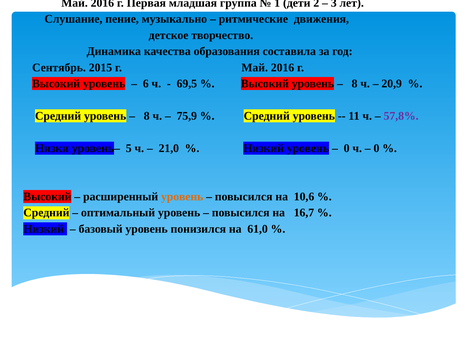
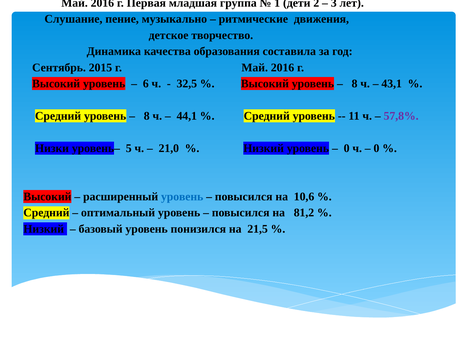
69,5: 69,5 -> 32,5 (187, 83)
20,9: 20,9 -> 43,1 (392, 83)
75,9: 75,9 -> 44,1 (187, 116)
уровень colour: orange -> blue (182, 196)
16,7: 16,7 -> 81,2 (304, 212)
61,0: 61,0 -> 21,5 (258, 228)
